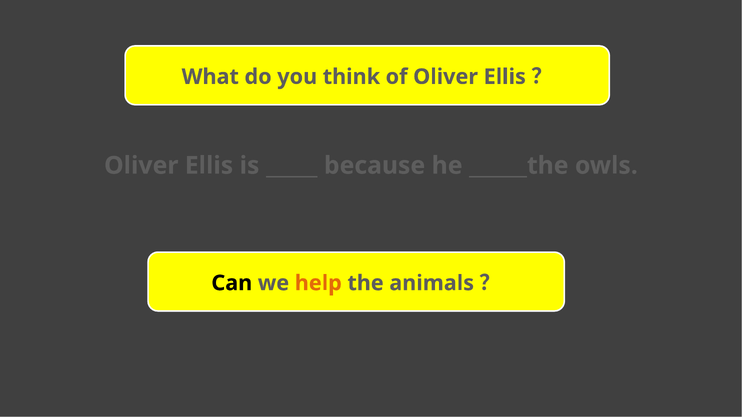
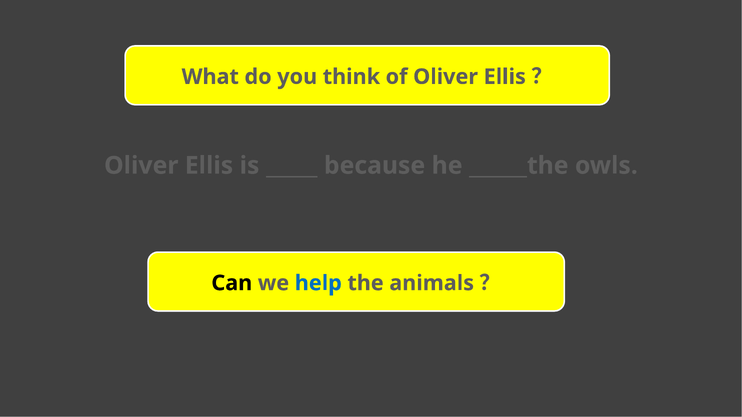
help colour: orange -> blue (318, 283)
